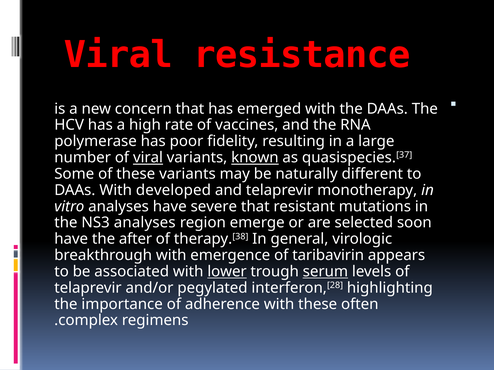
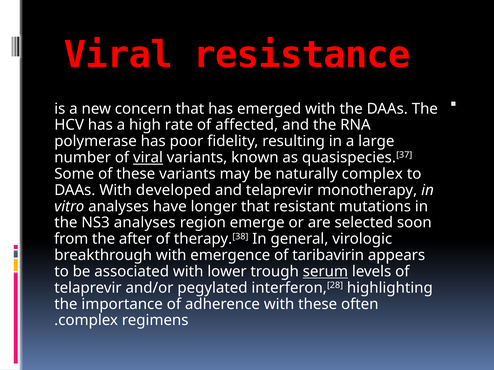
vaccines: vaccines -> affected (247, 125)
known underline: present -> none (255, 158)
naturally different: different -> complex (372, 174)
severe: severe -> longer (214, 207)
have: have -> from (71, 239)
lower underline: present -> none (227, 272)
